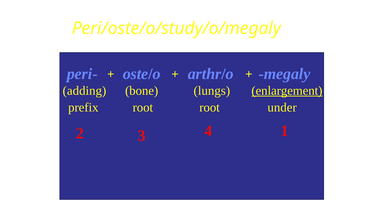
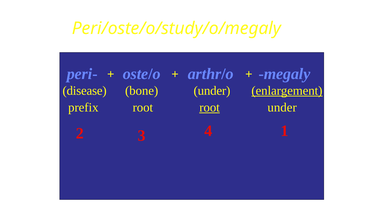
adding: adding -> disease (85, 91)
lungs: lungs -> under (212, 91)
root underline: none -> present (210, 108)
